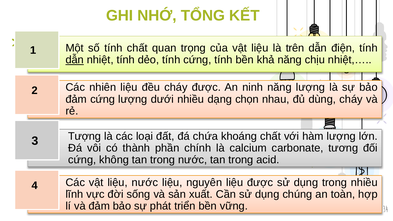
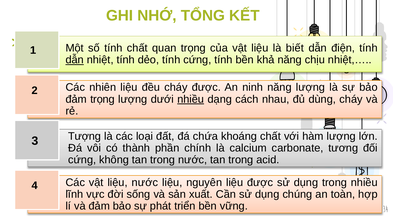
trên: trên -> biết (295, 48)
đảm cứng: cứng -> trọng (103, 99)
nhiều underline: none -> present (191, 99)
chọn: chọn -> cách (247, 99)
